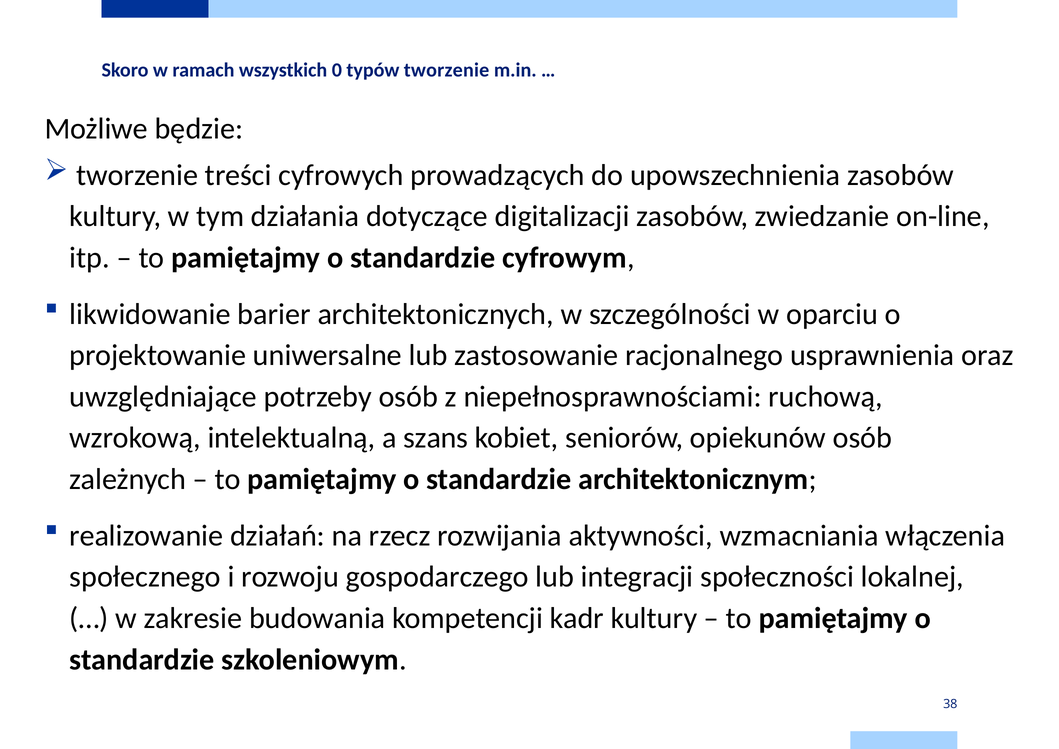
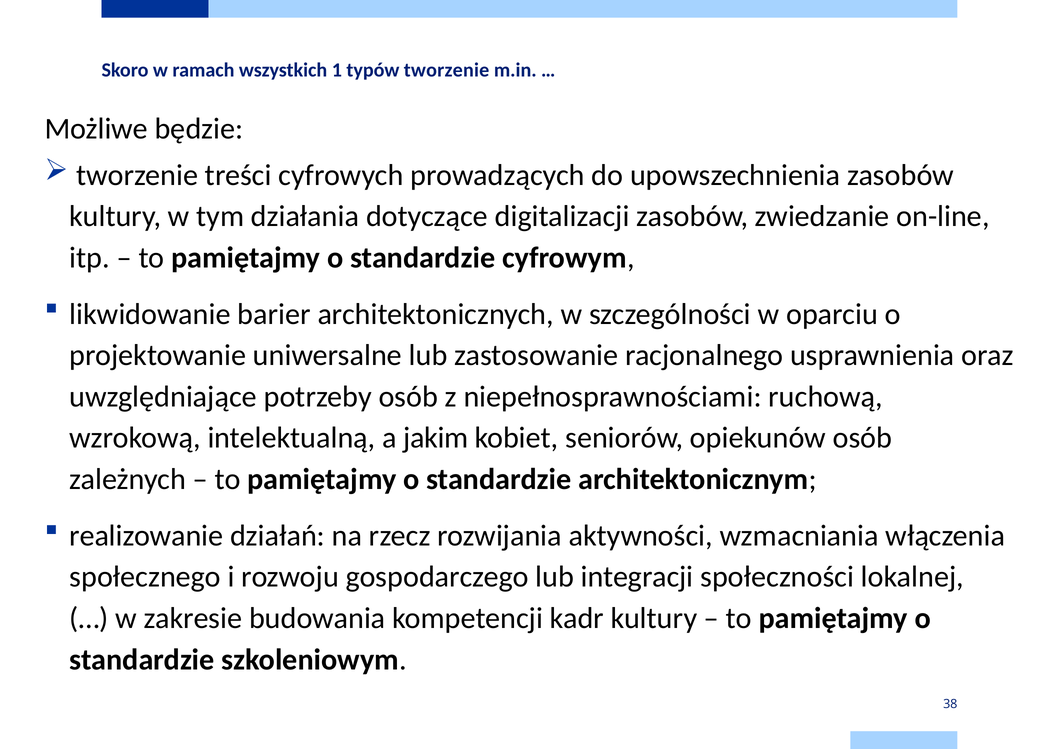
0: 0 -> 1 (337, 70)
szans: szans -> jakim (436, 438)
